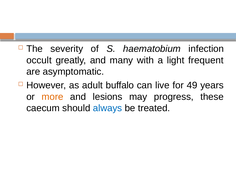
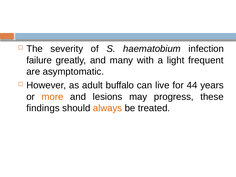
occult: occult -> failure (39, 60)
49: 49 -> 44 (192, 85)
caecum: caecum -> findings (43, 108)
always colour: blue -> orange (107, 108)
